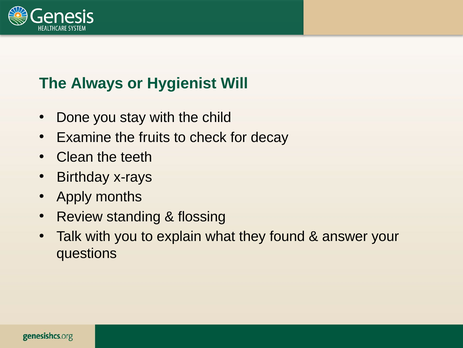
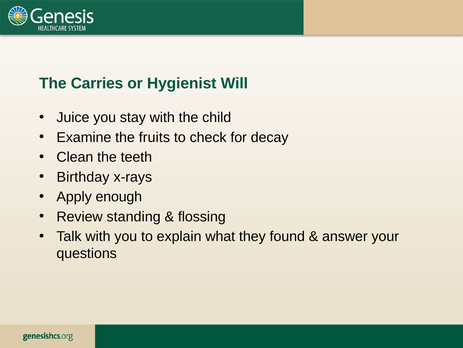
Always: Always -> Carries (97, 83)
Done: Done -> Juice (73, 117)
months: months -> enough (119, 196)
